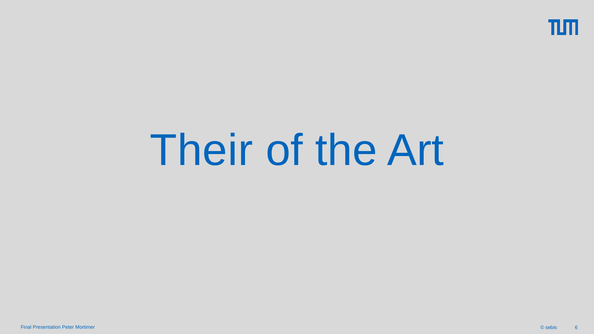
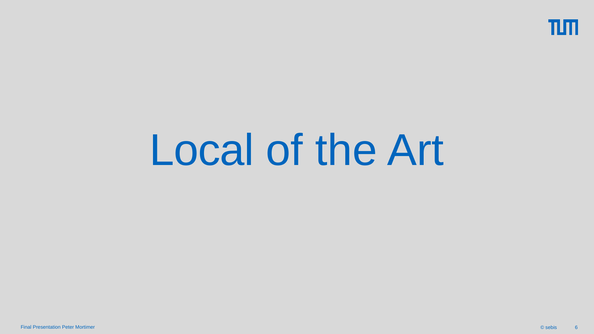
Their: Their -> Local (202, 150)
